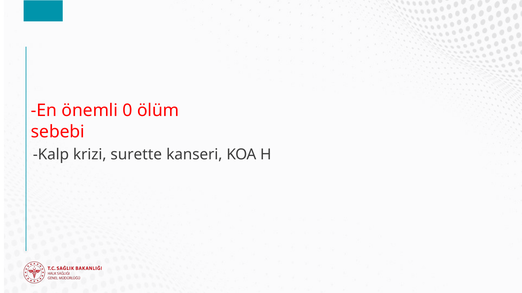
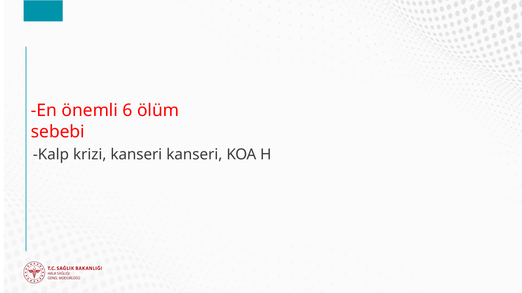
0: 0 -> 6 (128, 111)
krizi surette: surette -> kanseri (136, 155)
